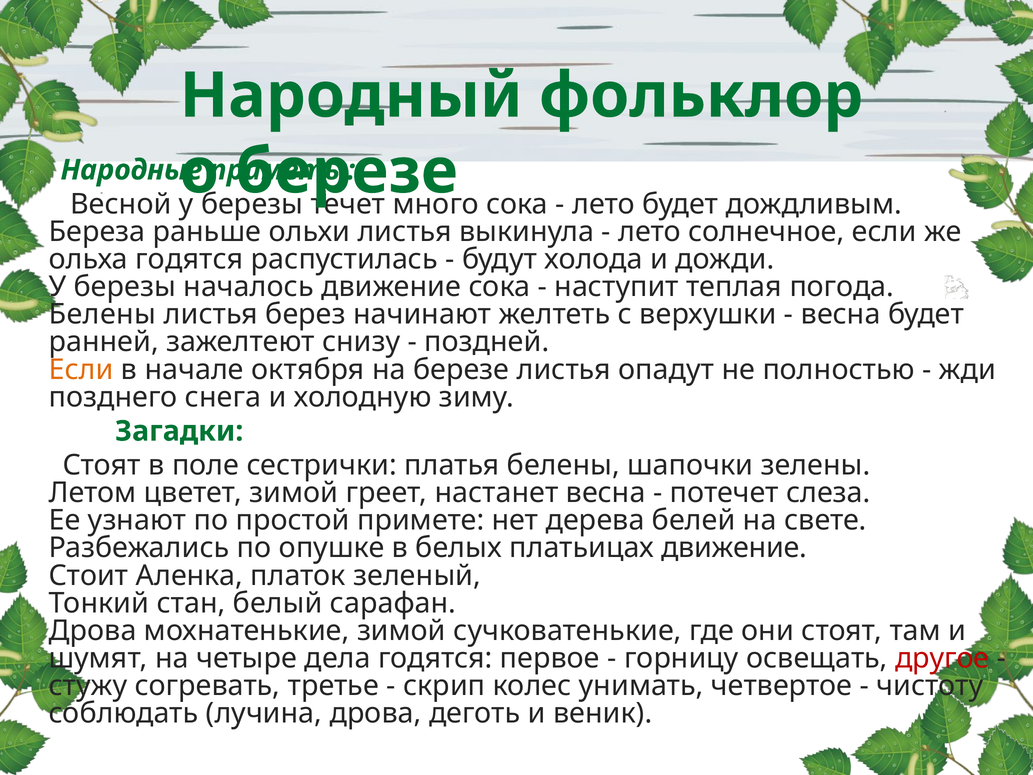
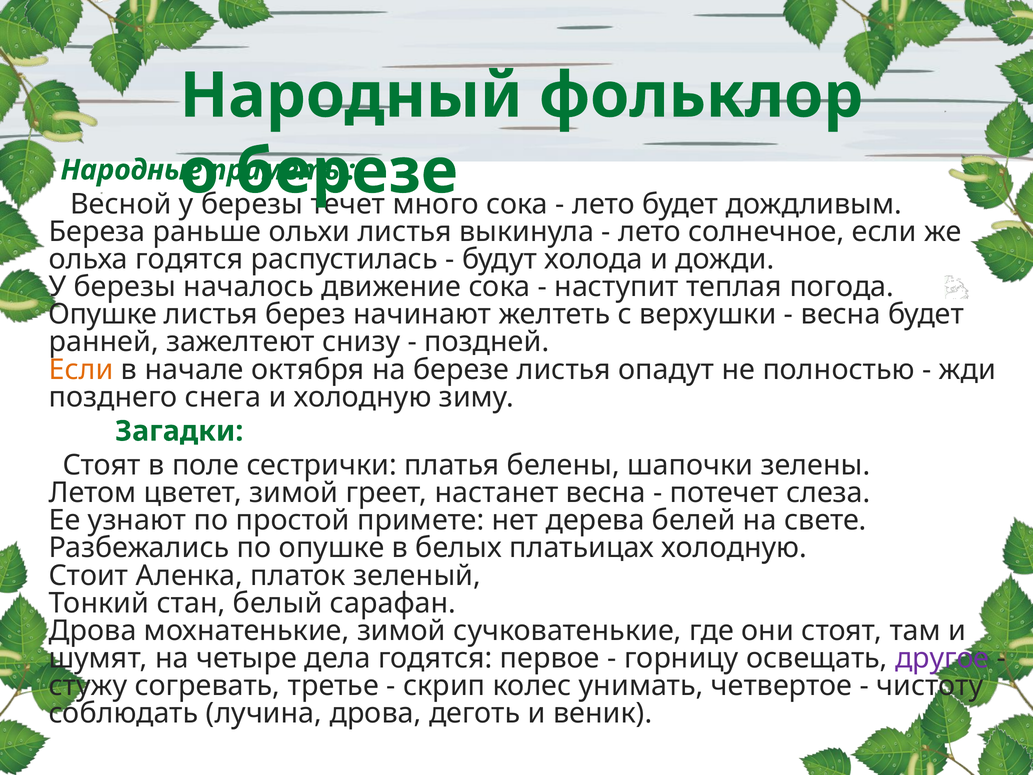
Белены: Белены -> Опушке (103, 314)
платьицах движение: движение -> холодную (734, 548)
другое colour: red -> purple (942, 658)
